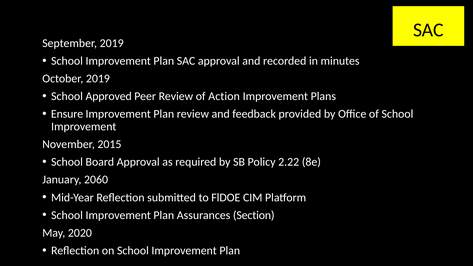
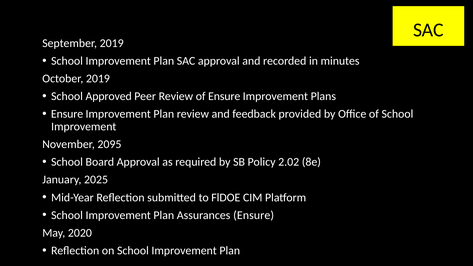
of Action: Action -> Ensure (224, 96)
2015: 2015 -> 2095 (109, 144)
2.22: 2.22 -> 2.02 (289, 162)
2060: 2060 -> 2025 (96, 180)
Assurances Section: Section -> Ensure (254, 215)
